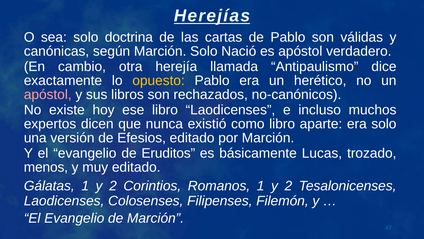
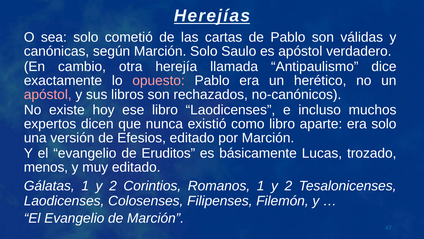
doctrina: doctrina -> cometió (129, 37)
Nació: Nació -> Saulo (239, 51)
opuesto colour: yellow -> pink (159, 81)
